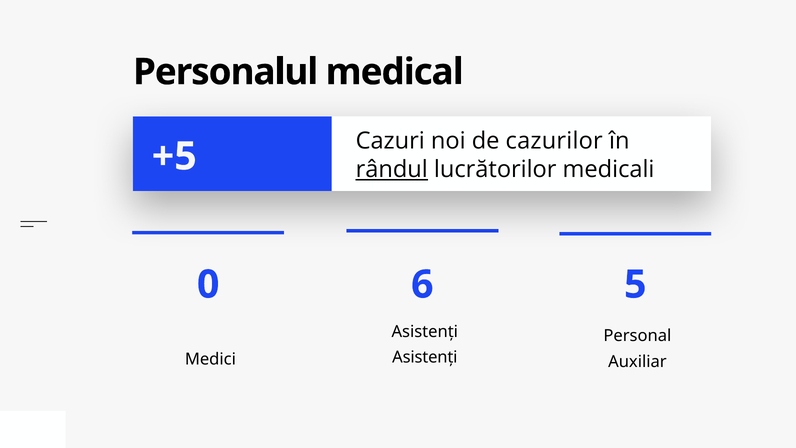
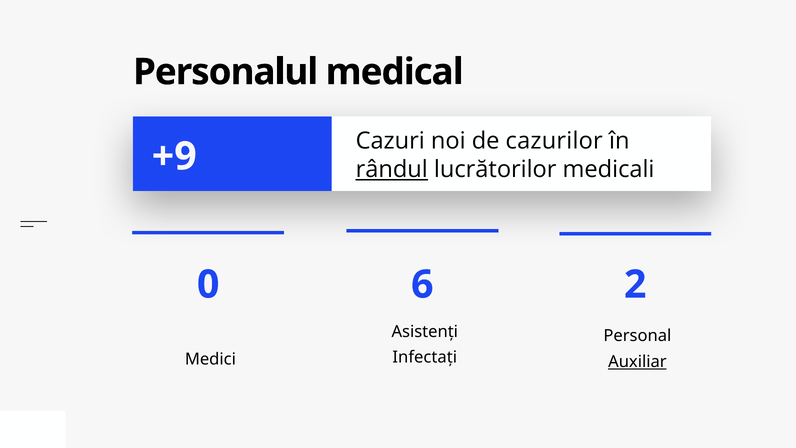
+5: +5 -> +9 (174, 156)
5: 5 -> 2 (635, 284)
Asistenți: Asistenți -> Infectați (425, 357)
Auxiliar underline: none -> present (637, 362)
